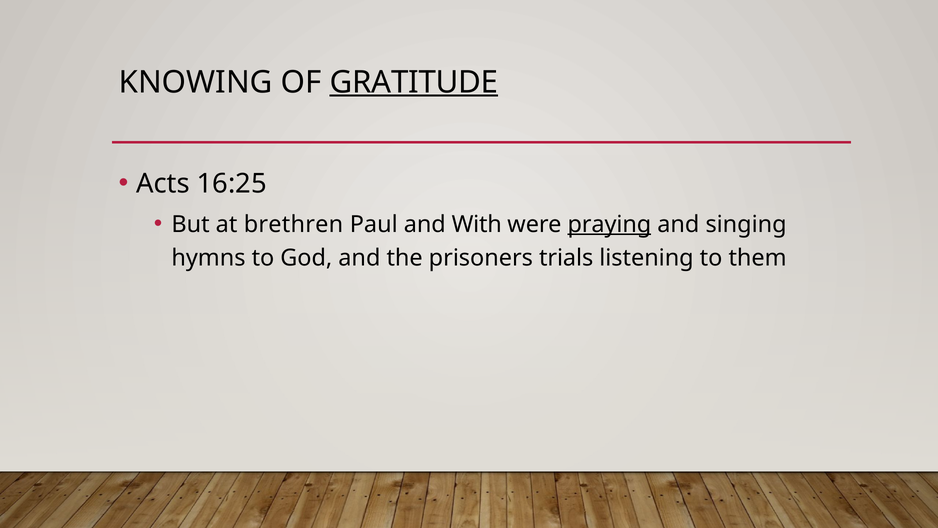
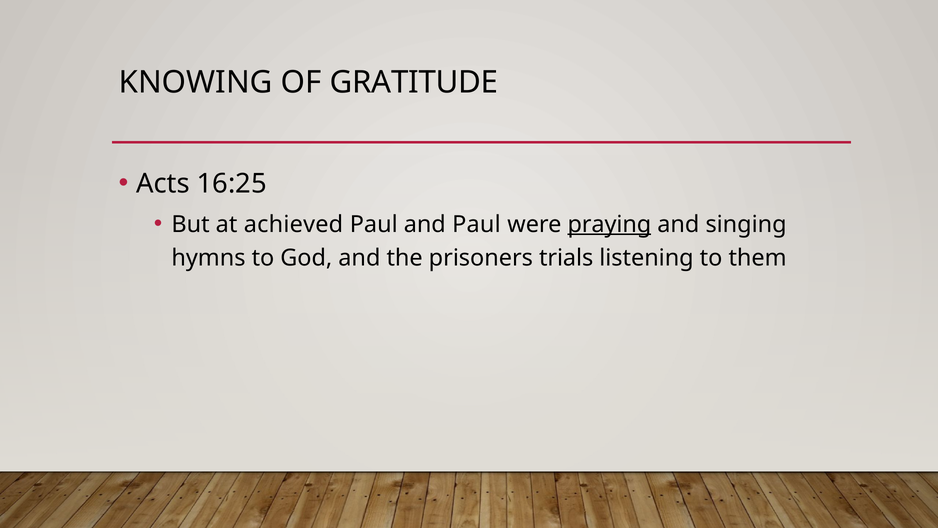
GRATITUDE underline: present -> none (414, 82)
brethren: brethren -> achieved (293, 224)
and With: With -> Paul (476, 224)
